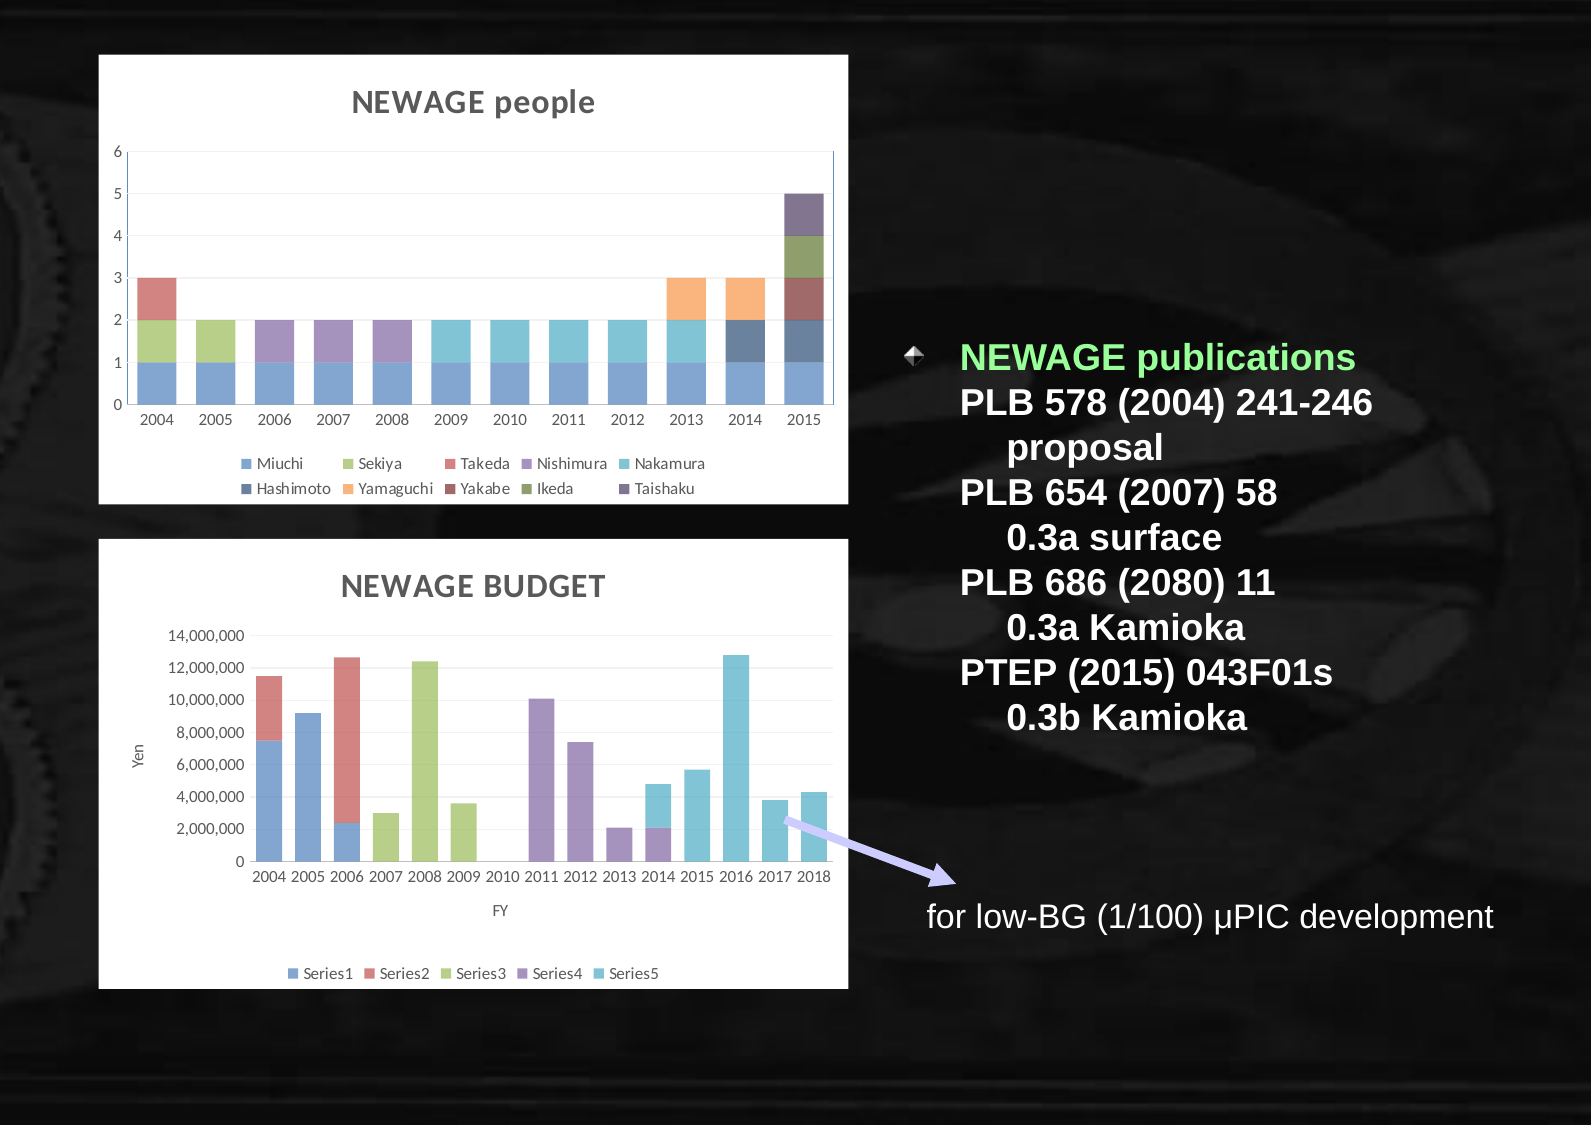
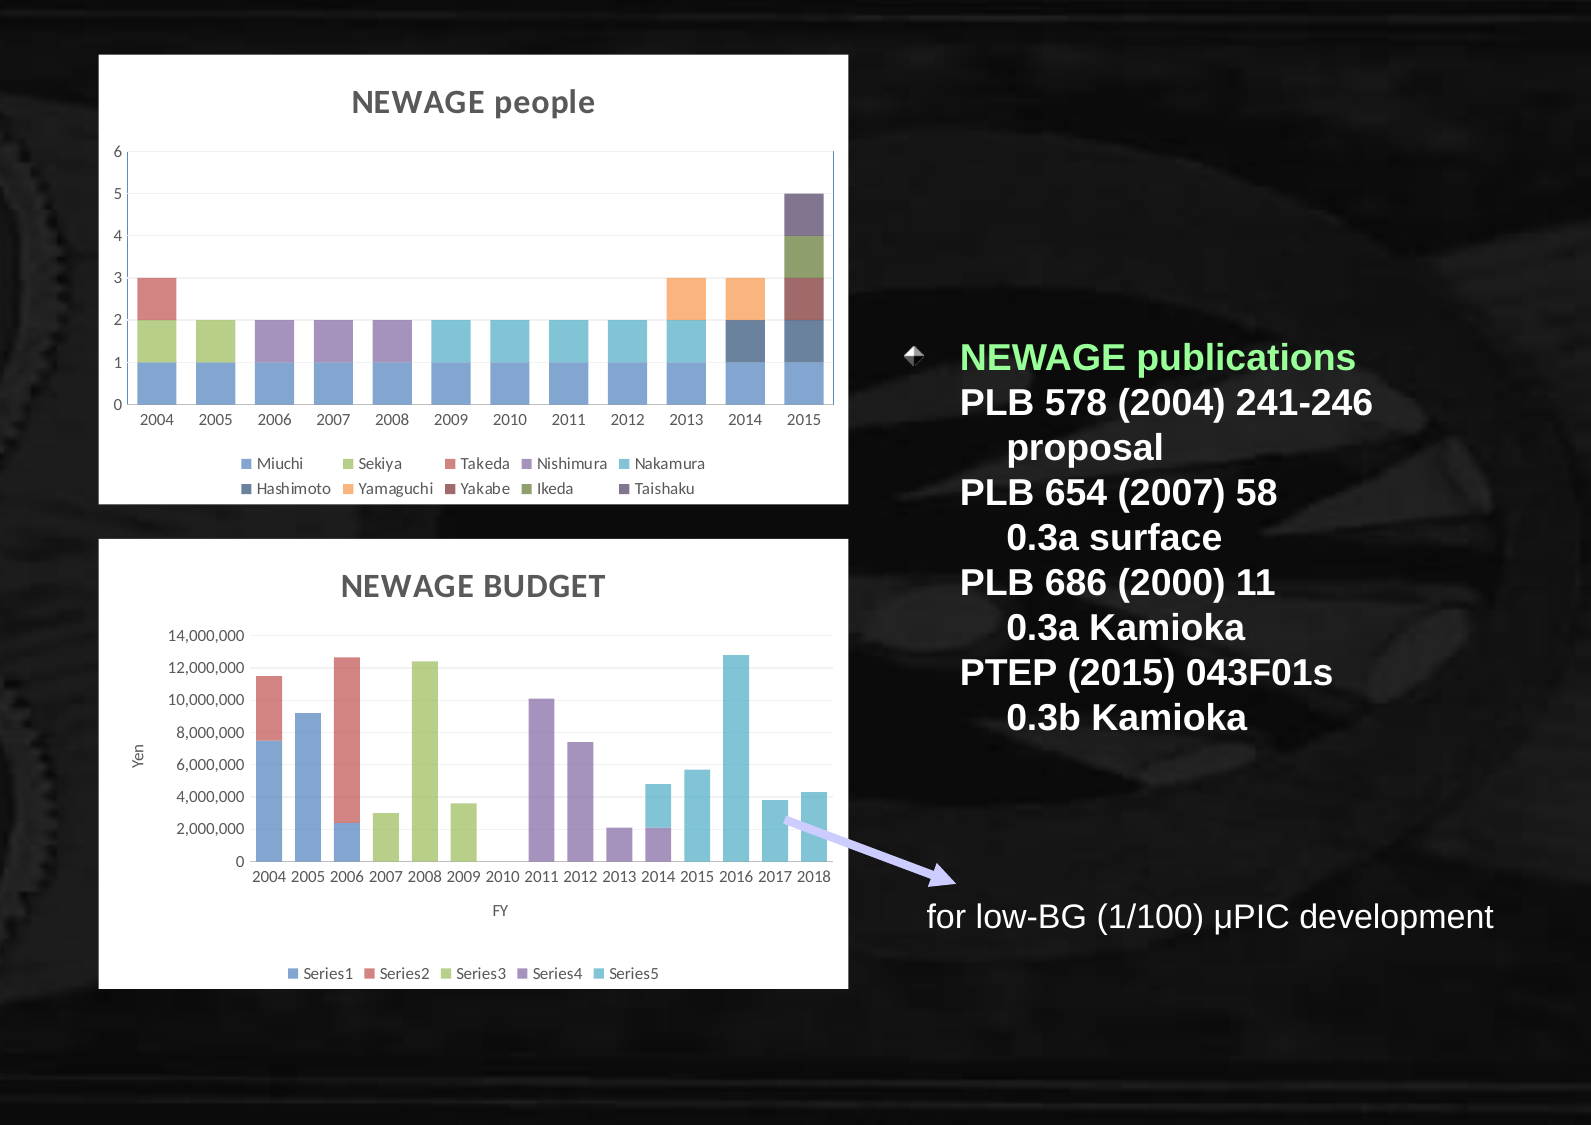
2080: 2080 -> 2000 (1172, 583)
